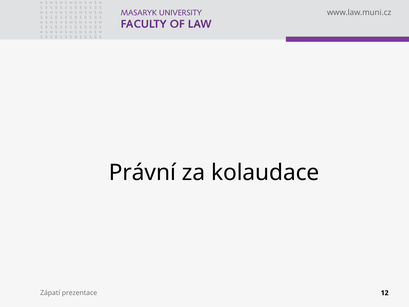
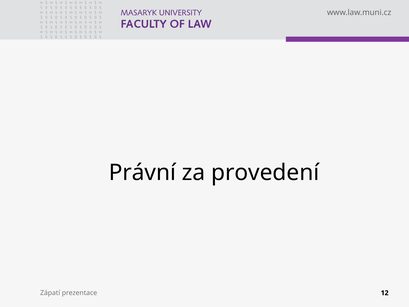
kolaudace: kolaudace -> provedení (265, 173)
